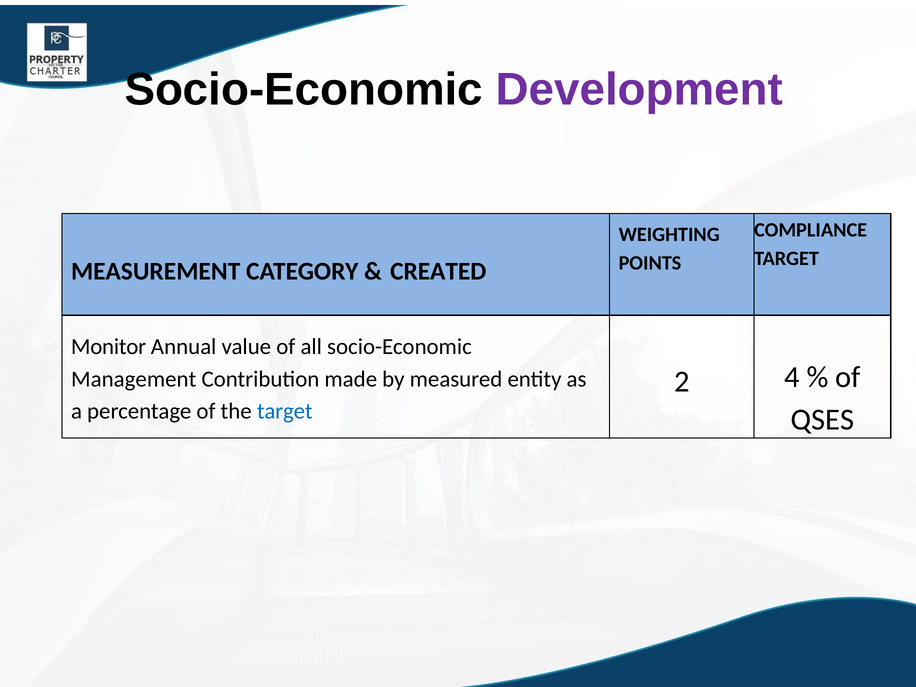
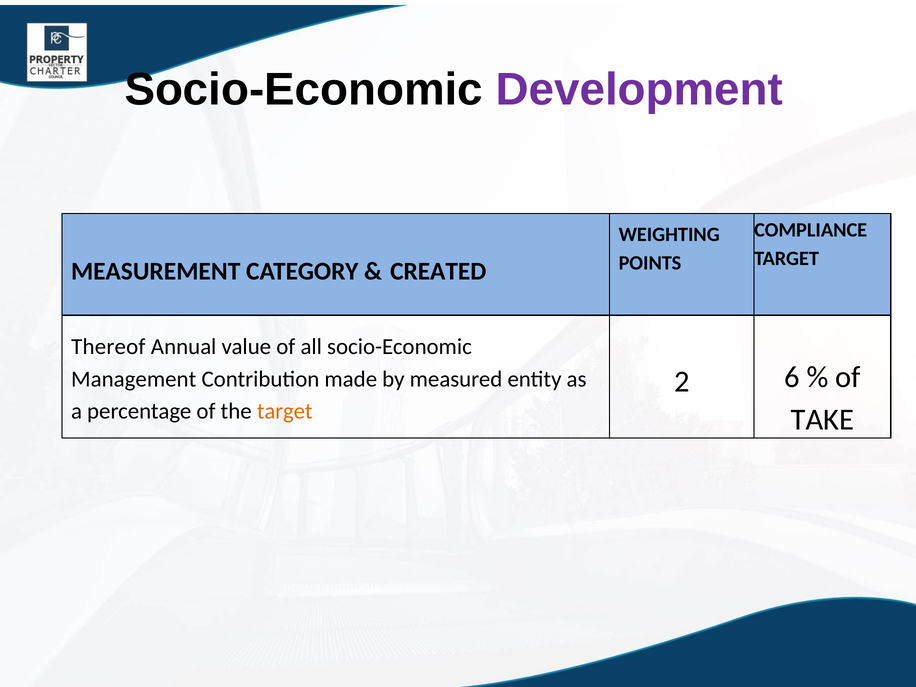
Monitor: Monitor -> Thereof (108, 347)
4: 4 -> 6 (792, 377)
target colour: blue -> orange (285, 411)
QSES: QSES -> TAKE (822, 420)
